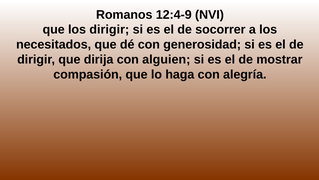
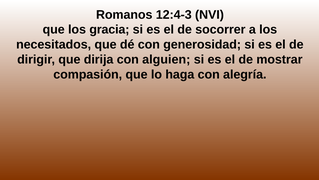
12:4-9: 12:4-9 -> 12:4-3 (174, 15)
los dirigir: dirigir -> gracia (109, 30)
